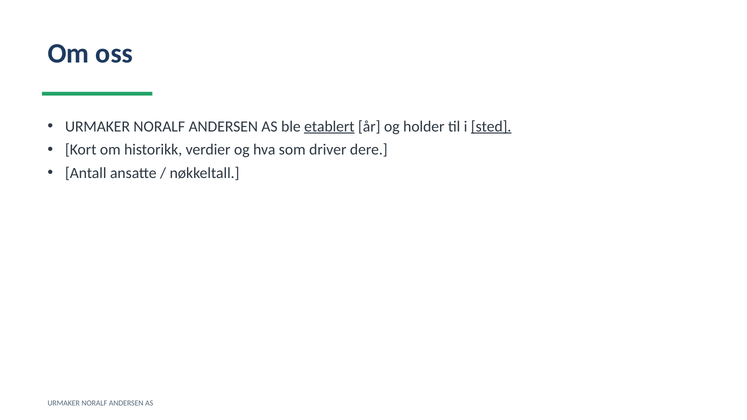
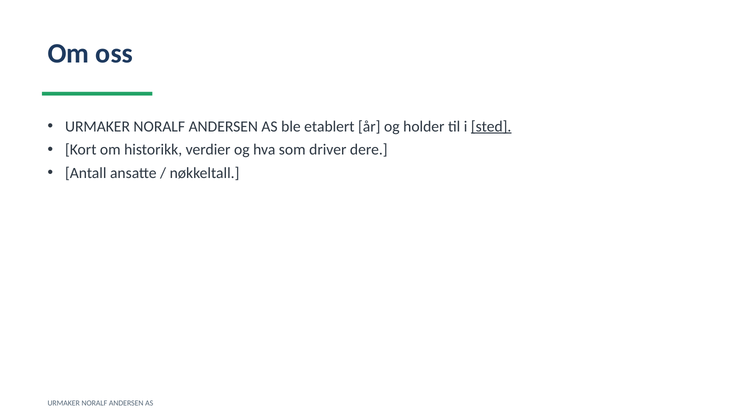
etablert underline: present -> none (329, 127)
